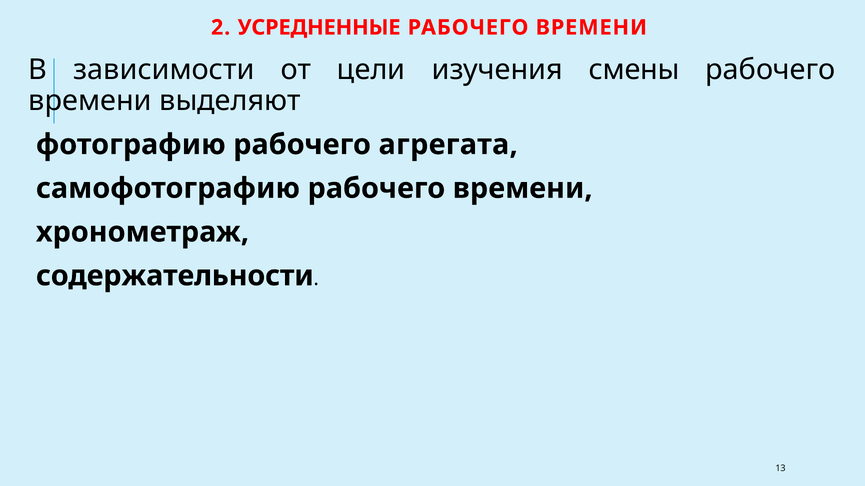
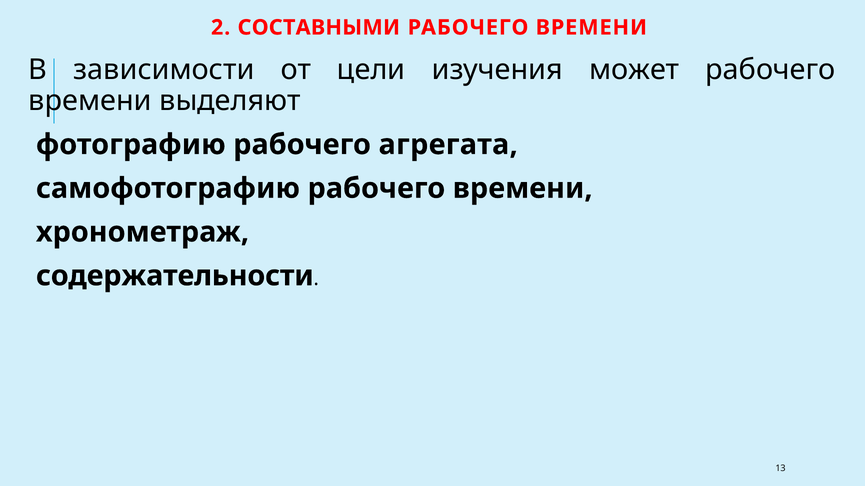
УСРЕДНЕННЫЕ: УСРЕДНЕННЫЕ -> СОСТАВНЫМИ (319, 28)
смены: смены -> может (634, 70)
